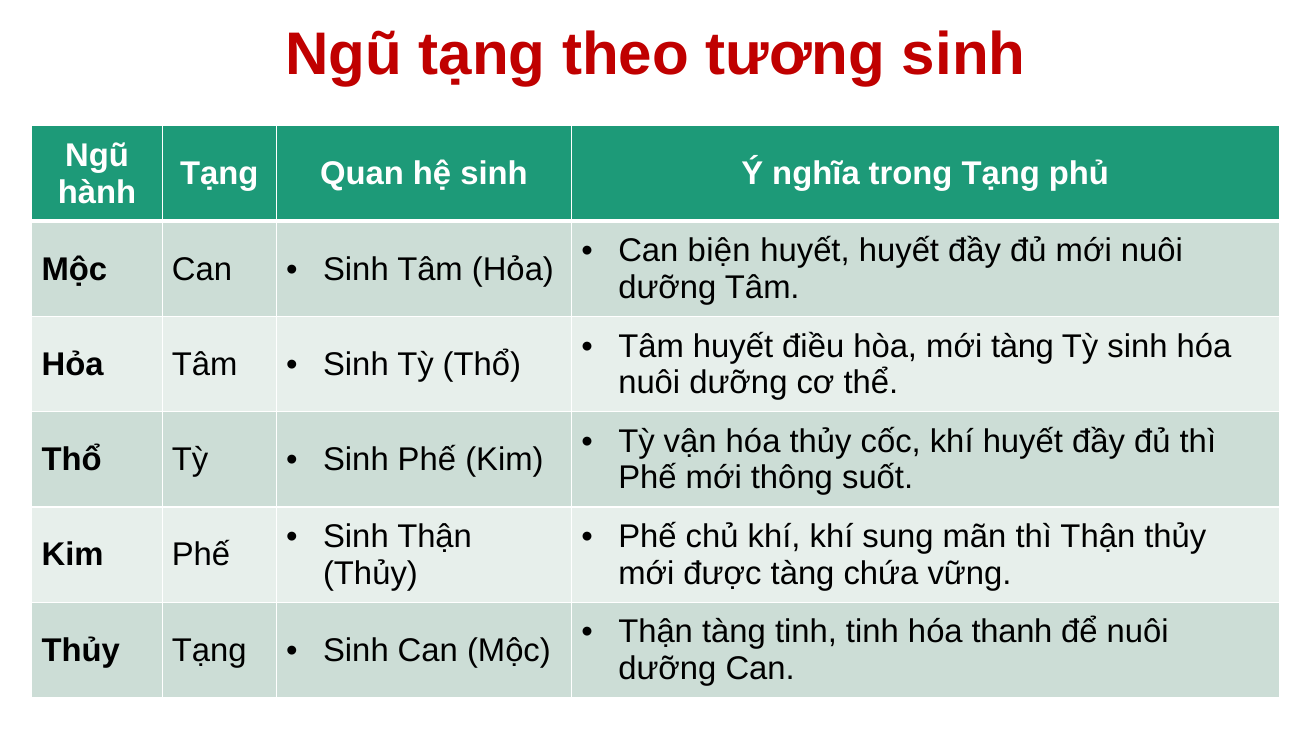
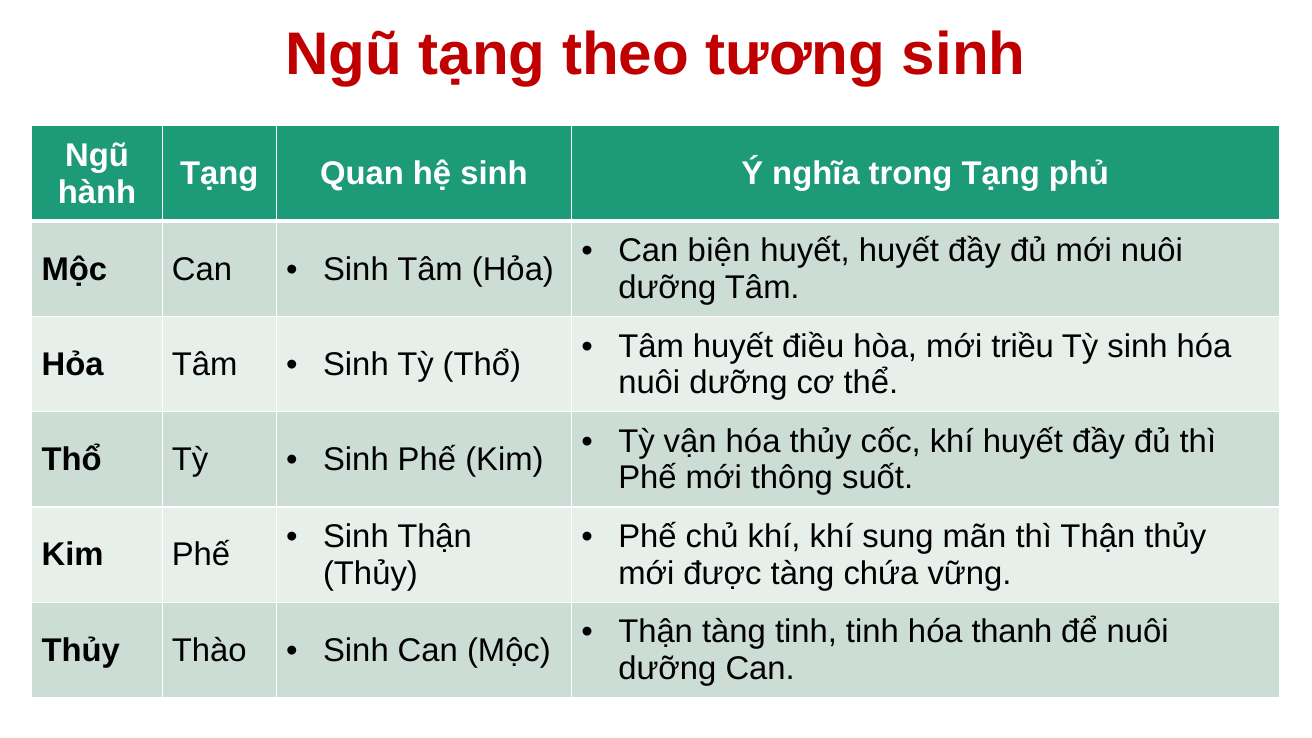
mới tàng: tàng -> triều (1023, 346)
Thủy Tạng: Tạng -> Thào (209, 650)
